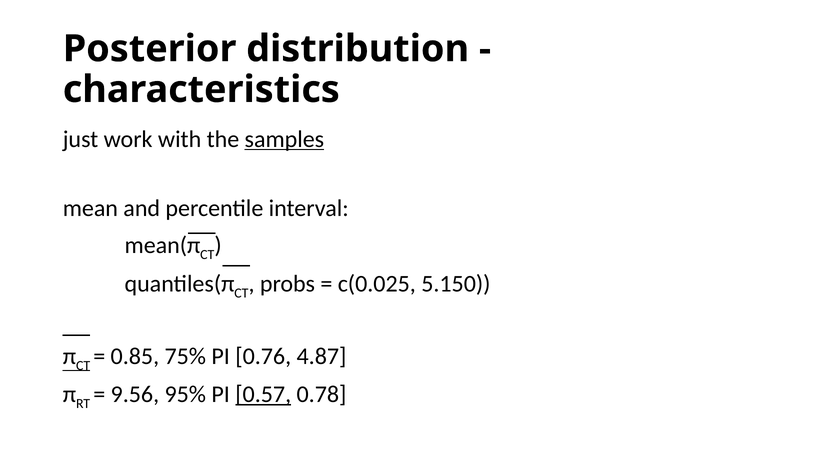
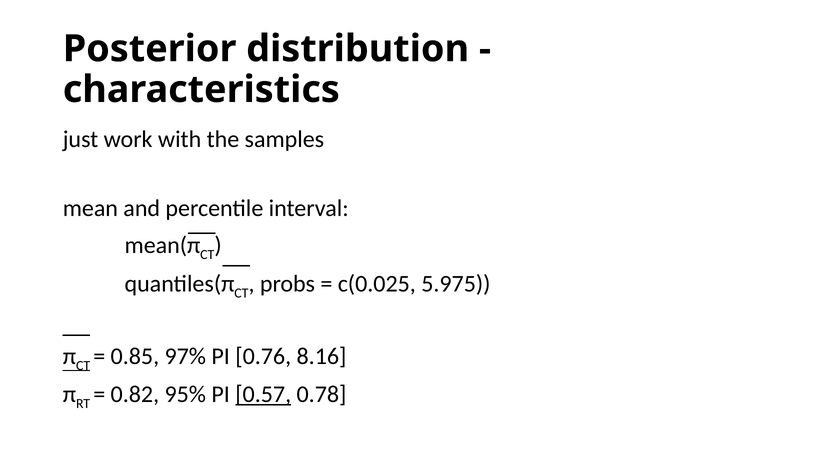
samples underline: present -> none (284, 139)
5.150: 5.150 -> 5.975 (456, 284)
75%: 75% -> 97% (185, 357)
4.87: 4.87 -> 8.16 (322, 357)
9.56: 9.56 -> 0.82 (135, 395)
